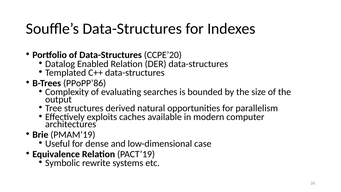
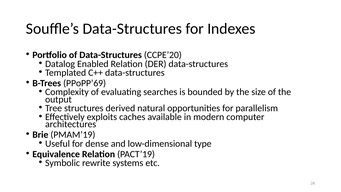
PPoPP’86: PPoPP’86 -> PPoPP’69 (85, 83)
case: case -> type (203, 144)
